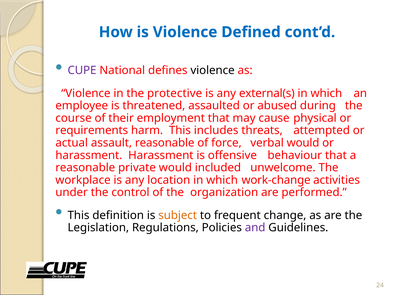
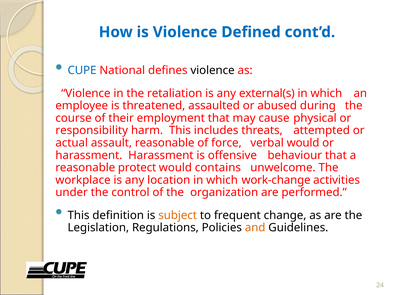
CUPE colour: purple -> blue (82, 70)
protective: protective -> retaliation (175, 93)
requirements: requirements -> responsibility (92, 130)
private: private -> protect (137, 167)
included: included -> contains (218, 167)
and colour: purple -> orange (255, 227)
